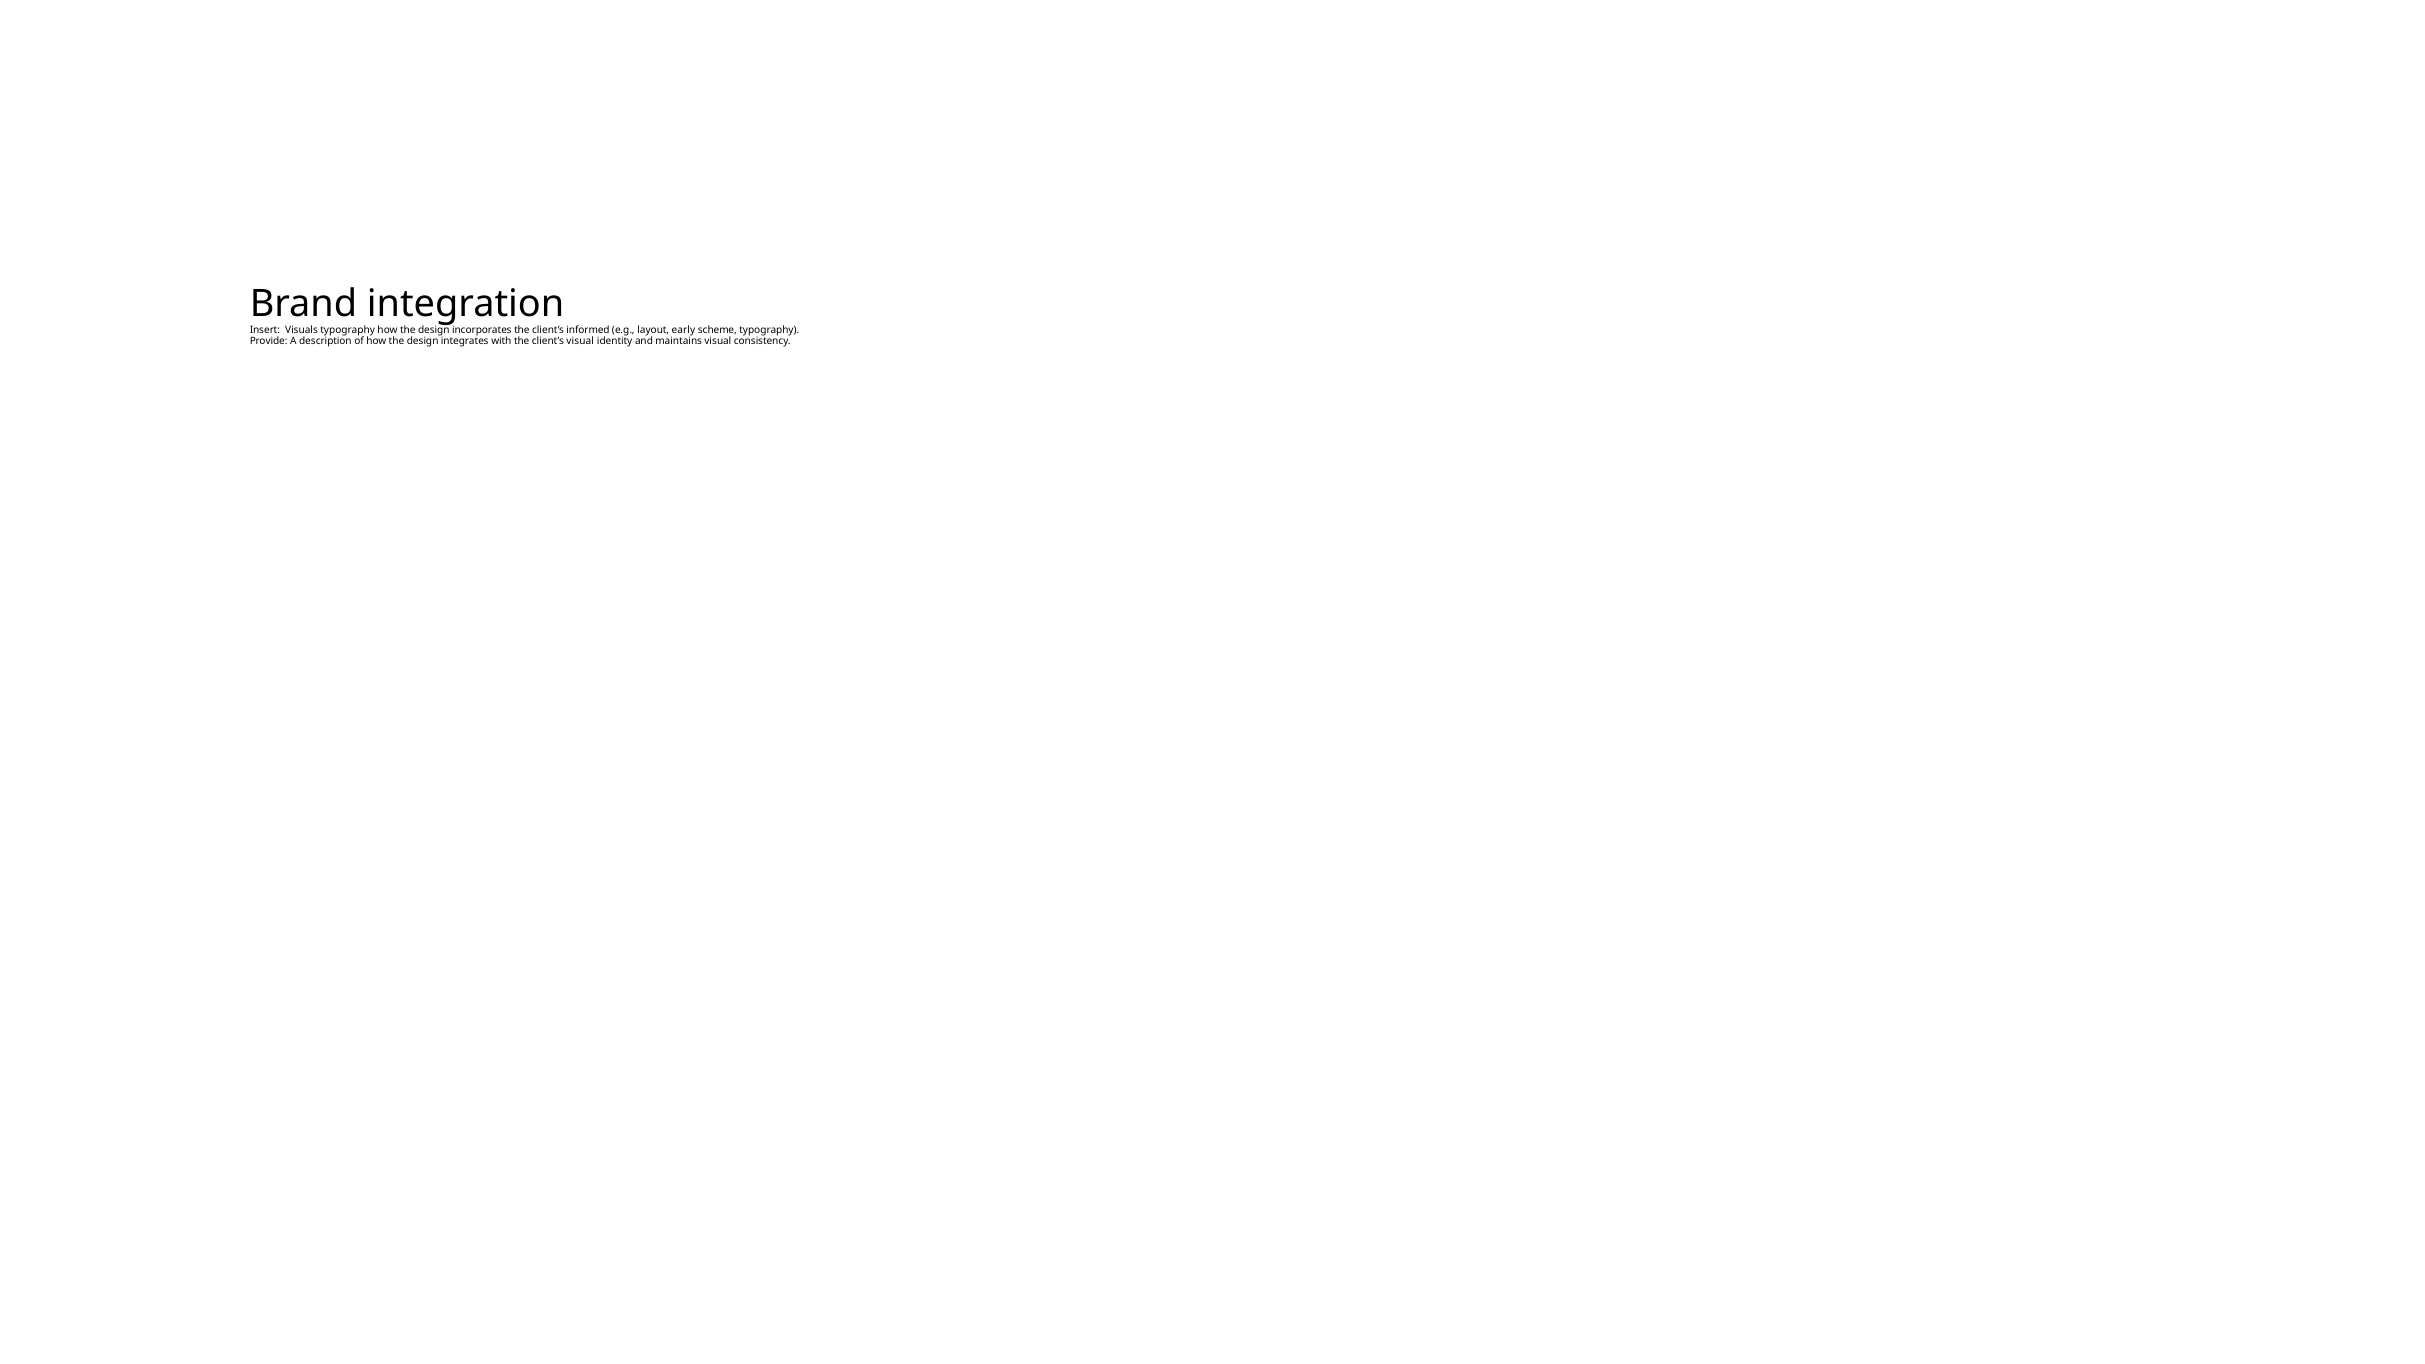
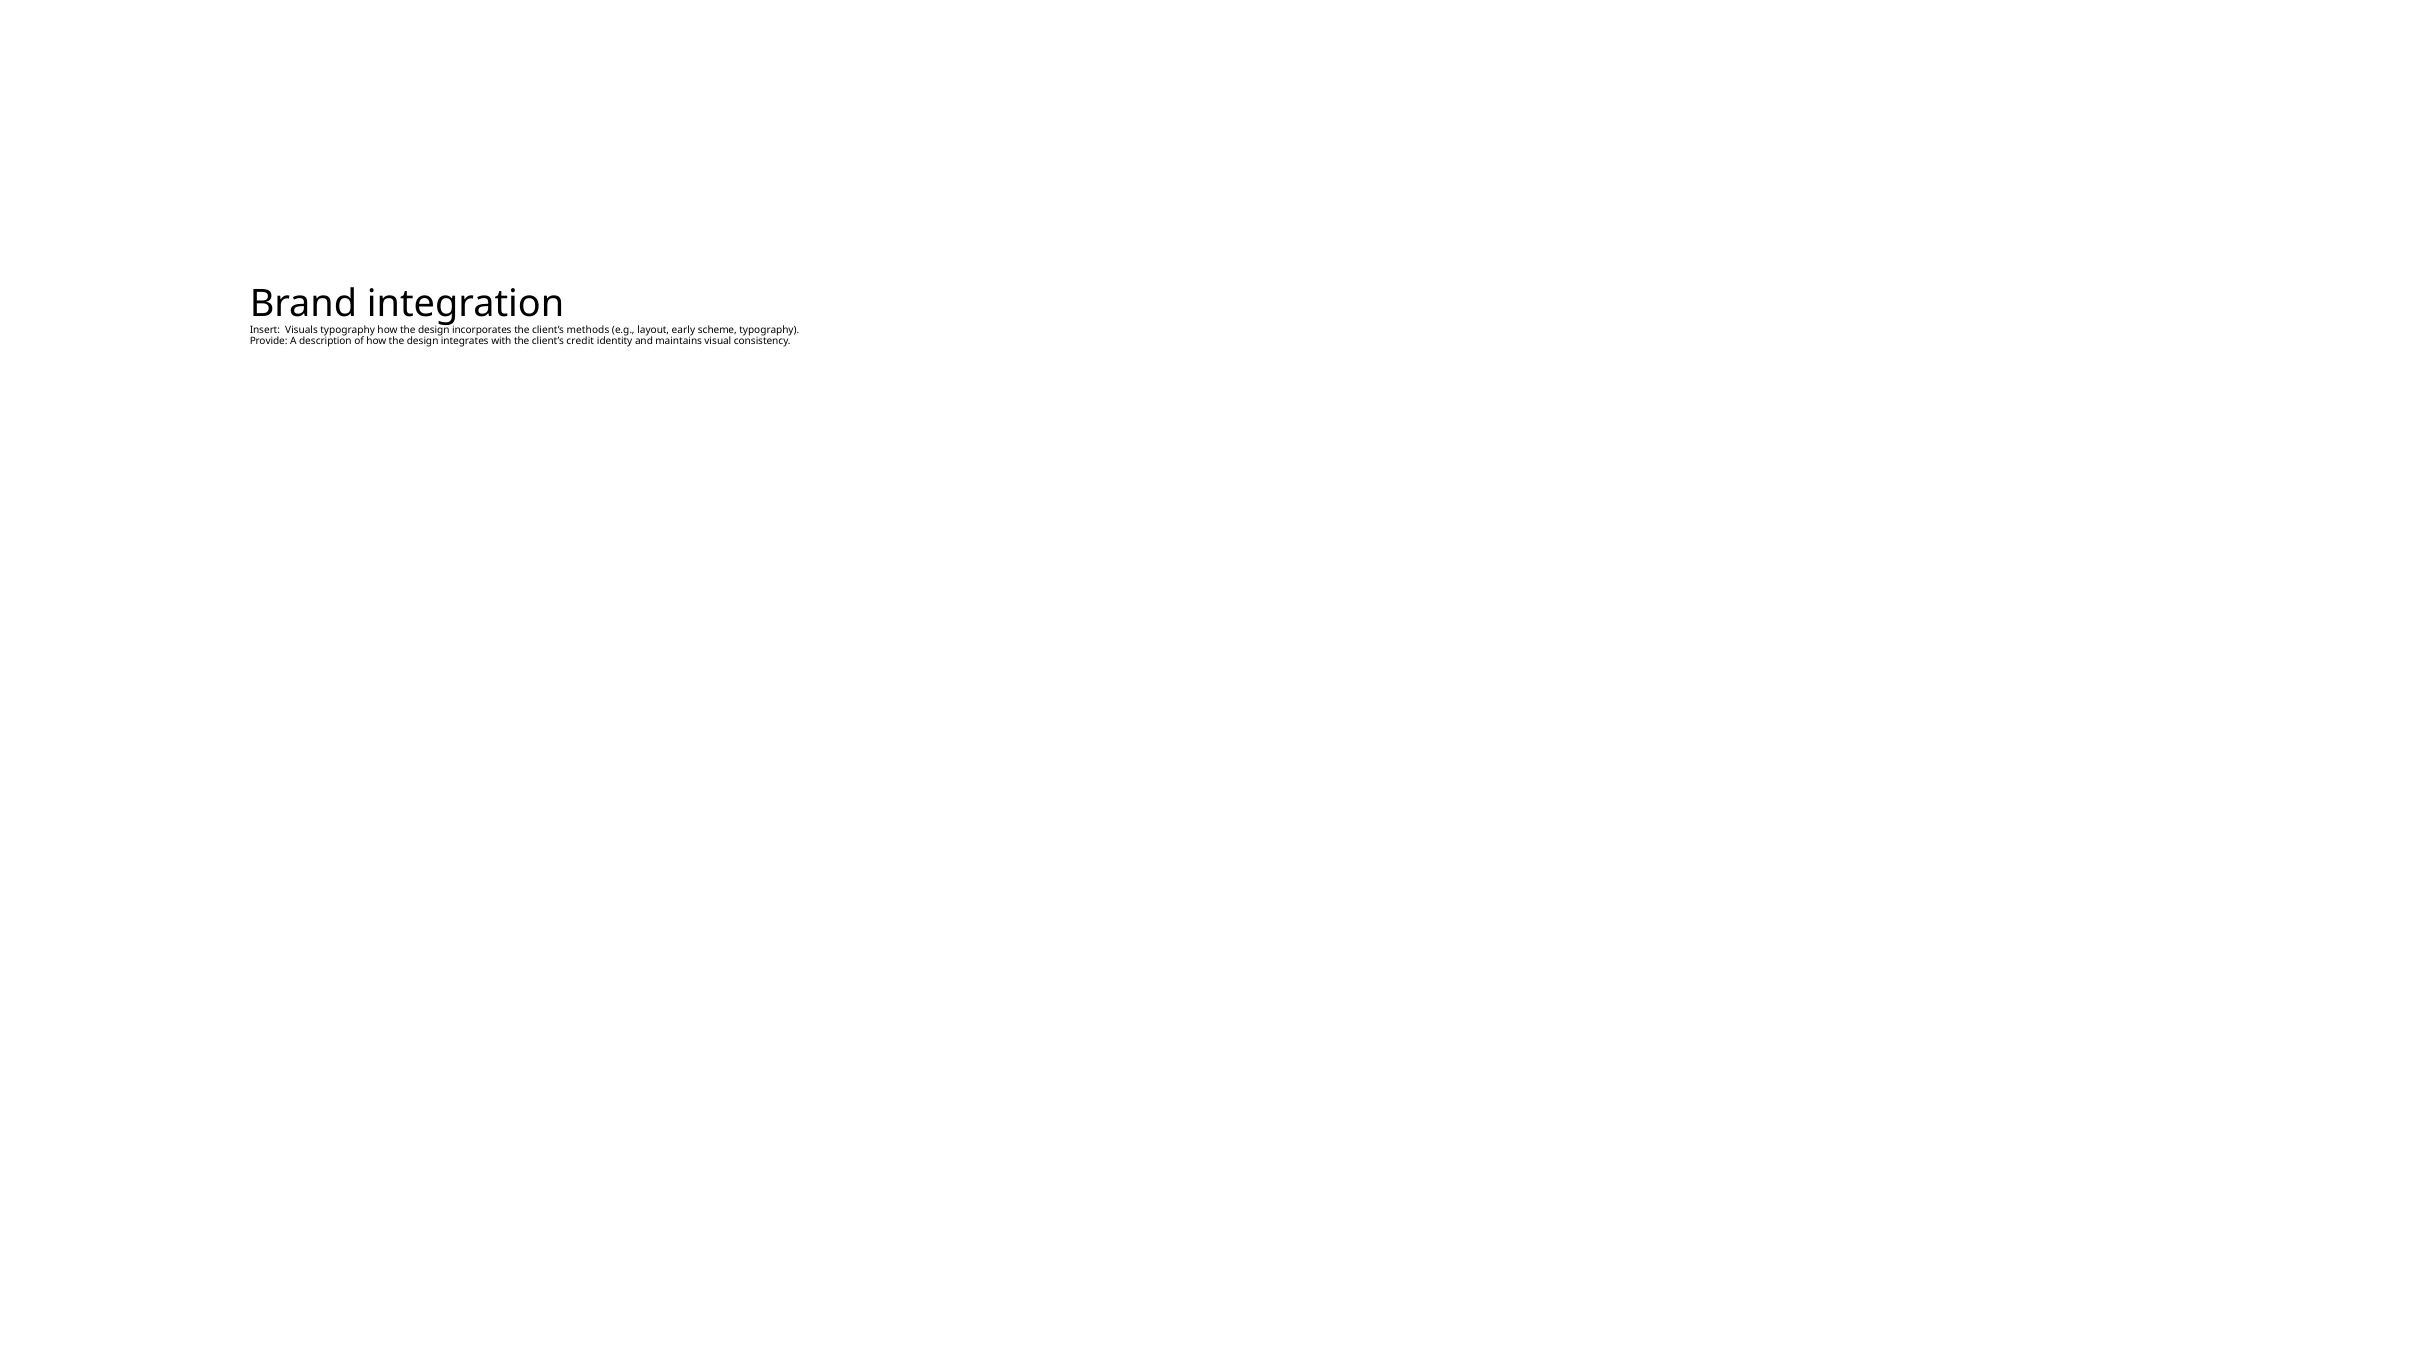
informed: informed -> methods (588, 330)
client’s visual: visual -> credit (580, 341)
